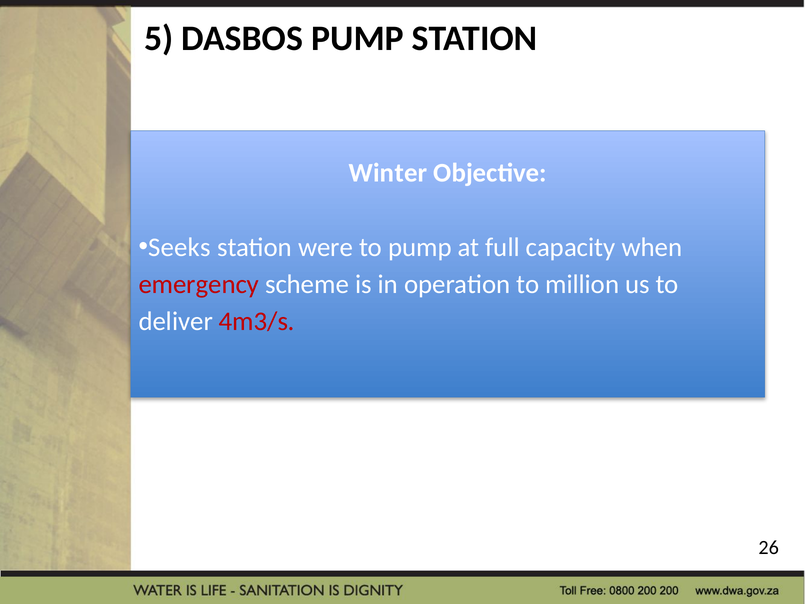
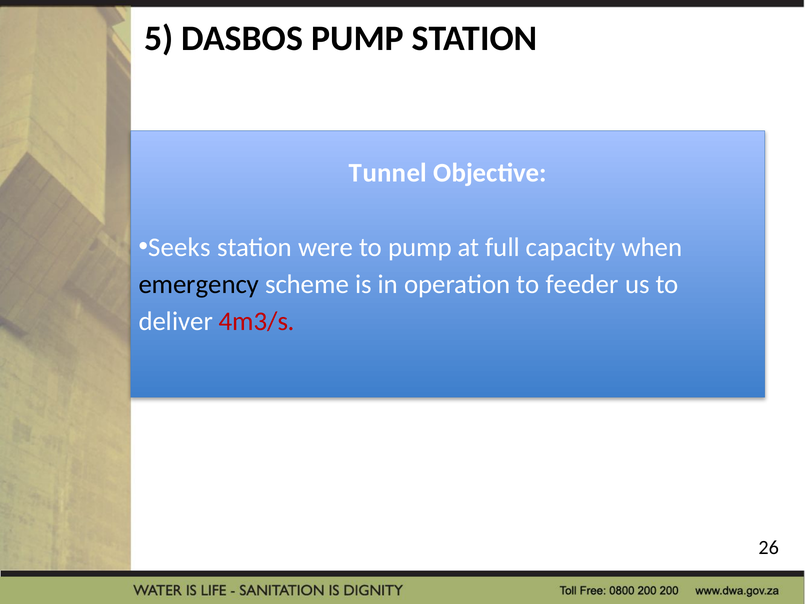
Winter: Winter -> Tunnel (388, 173)
emergency colour: red -> black (199, 284)
million: million -> feeder (582, 284)
